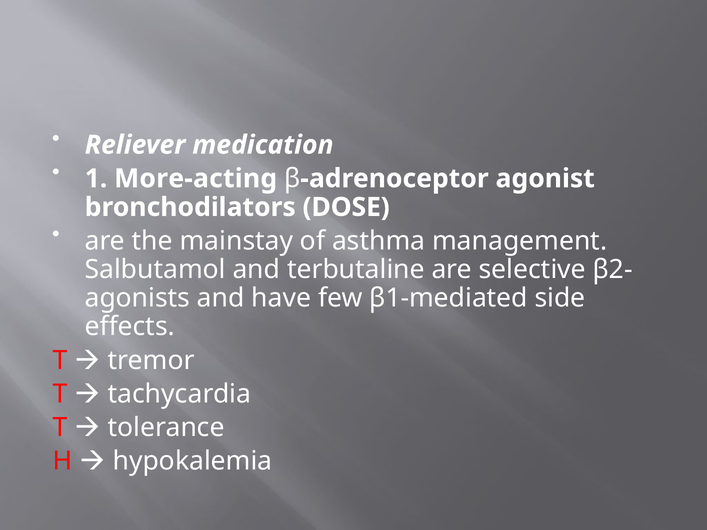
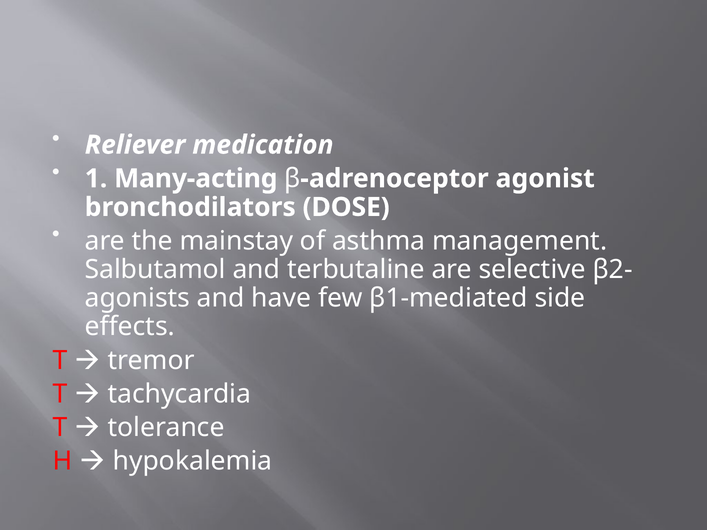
More-acting: More-acting -> Many-acting (196, 179)
